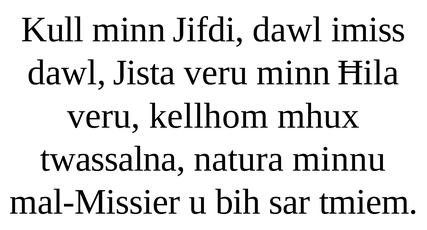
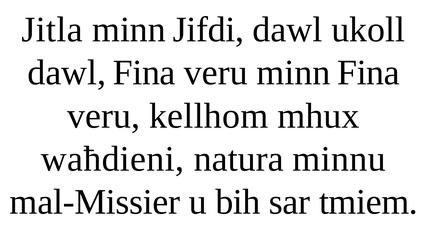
Kull: Kull -> Jitla (52, 30)
imiss: imiss -> ukoll (368, 30)
dawl Jista: Jista -> Fina (144, 73)
minn Ħila: Ħila -> Fina (368, 73)
twassalna: twassalna -> waħdieni (112, 159)
